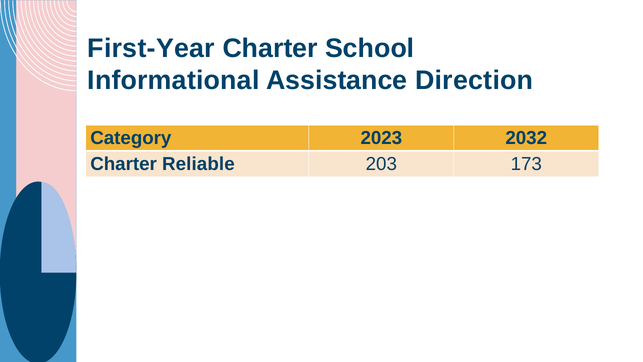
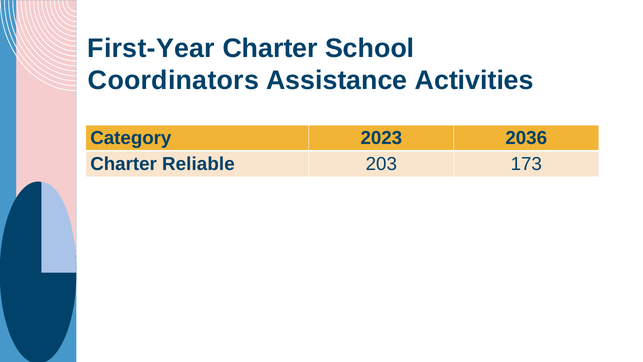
Informational: Informational -> Coordinators (173, 80)
Direction: Direction -> Activities (474, 80)
2032: 2032 -> 2036 (526, 138)
